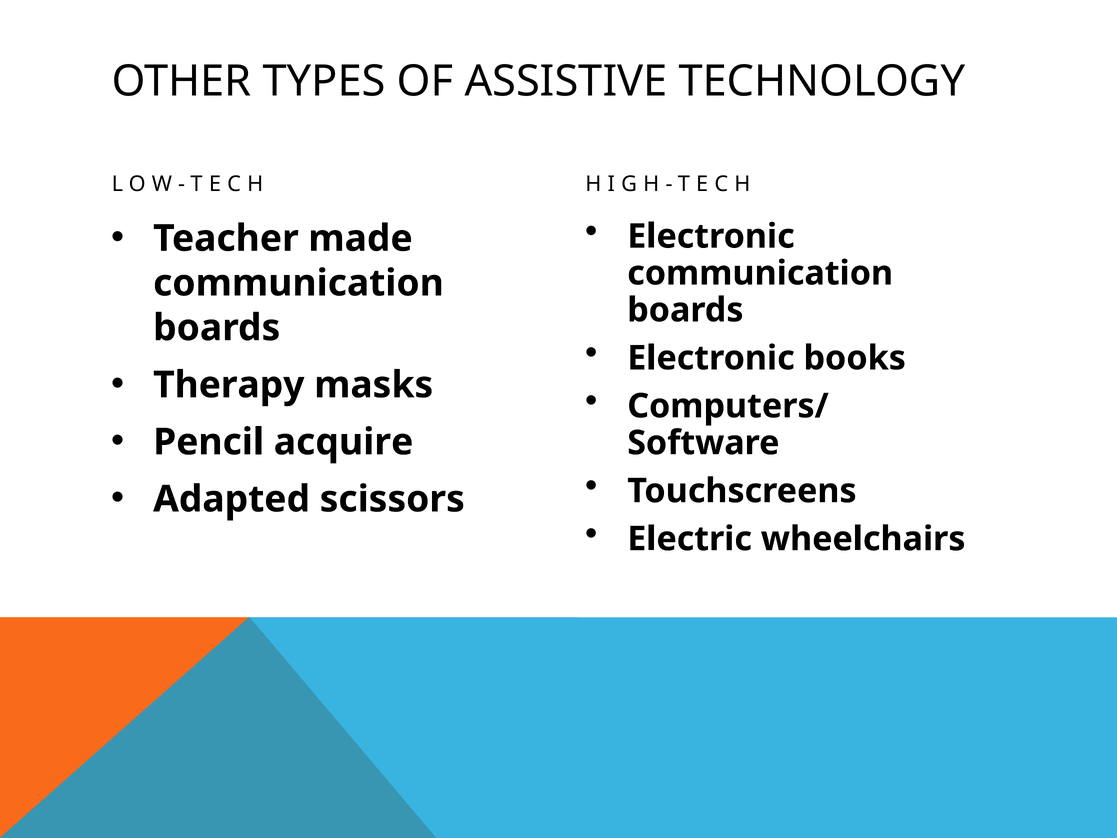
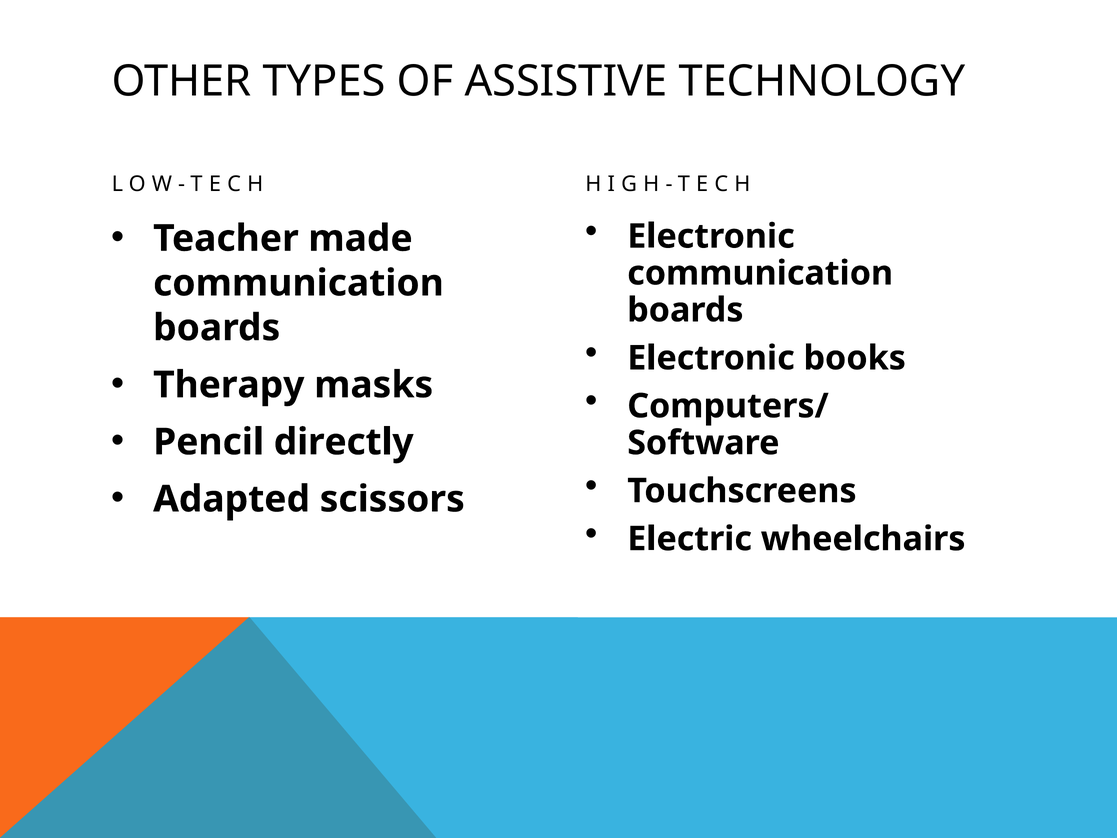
acquire: acquire -> directly (344, 442)
